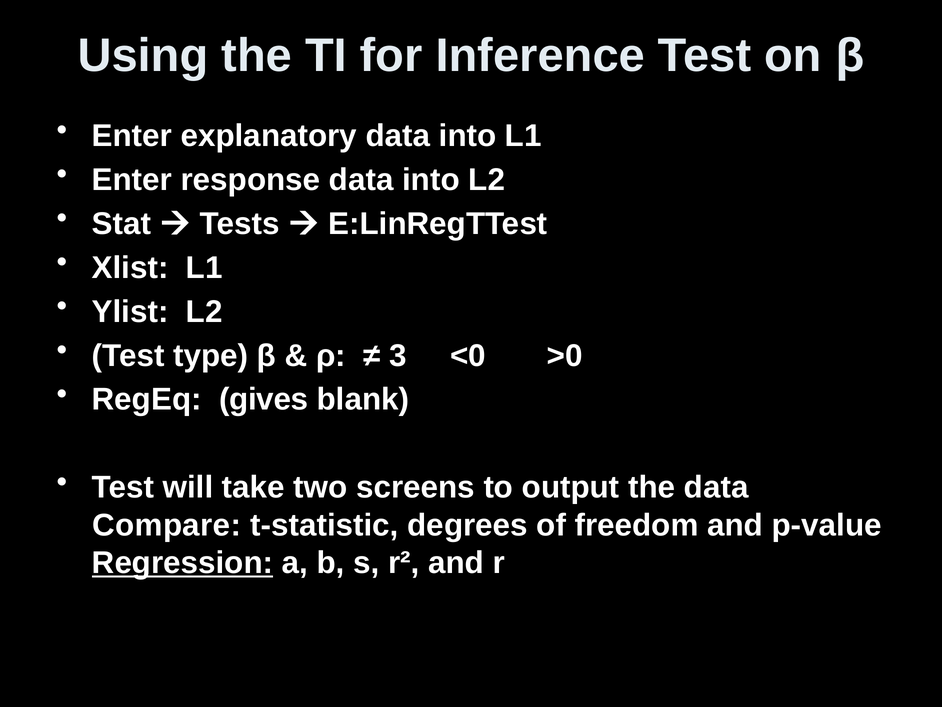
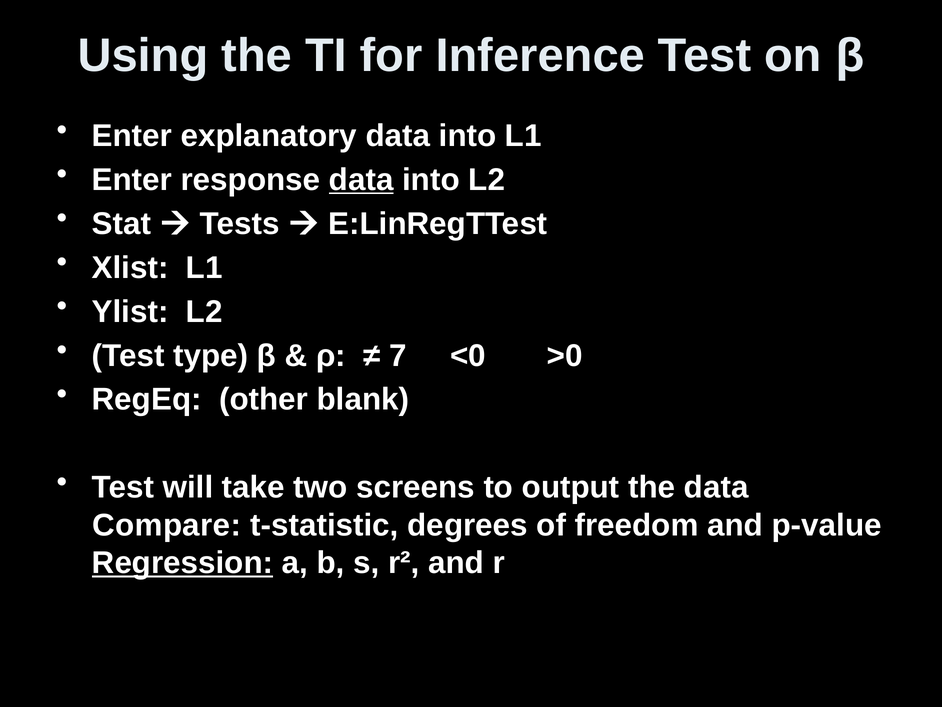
data underline: none -> present (361, 180)
3: 3 -> 7 (398, 355)
gives: gives -> other (264, 399)
